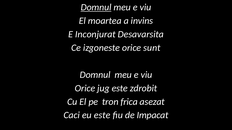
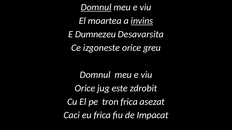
invins underline: none -> present (142, 21)
Inconjurat: Inconjurat -> Dumnezeu (95, 34)
sunt: sunt -> greu (152, 48)
eu este: este -> frica (102, 116)
